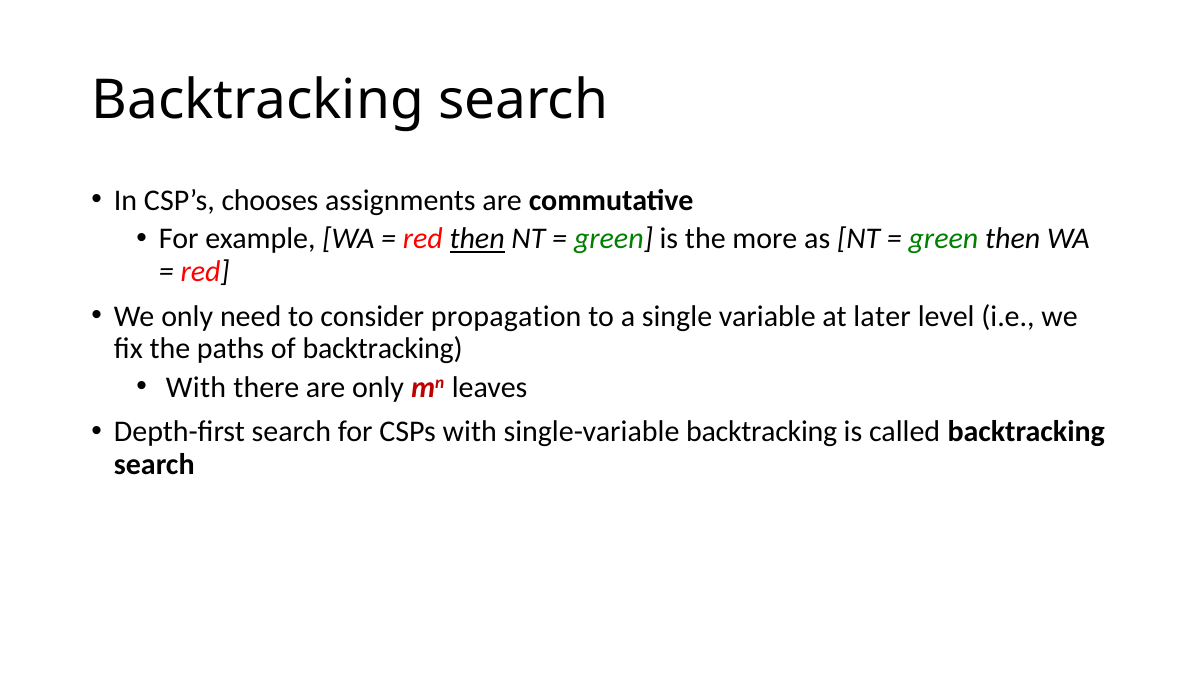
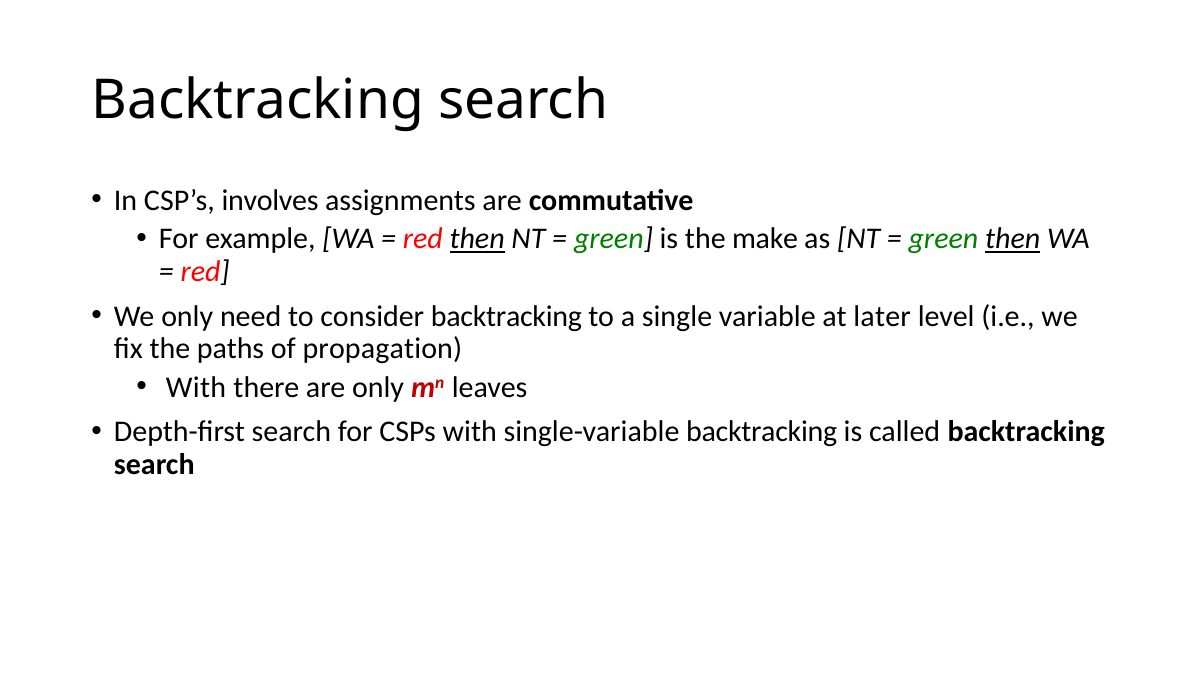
chooses: chooses -> involves (270, 200)
more: more -> make (765, 239)
then underline: none -> present (1013, 239)
consider propagation: propagation -> backtracking (506, 316)
of backtracking: backtracking -> propagation (382, 348)
